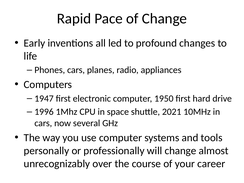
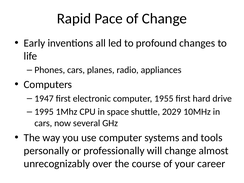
1950: 1950 -> 1955 (164, 99)
1996: 1996 -> 1995 (44, 112)
2021: 2021 -> 2029 (172, 112)
